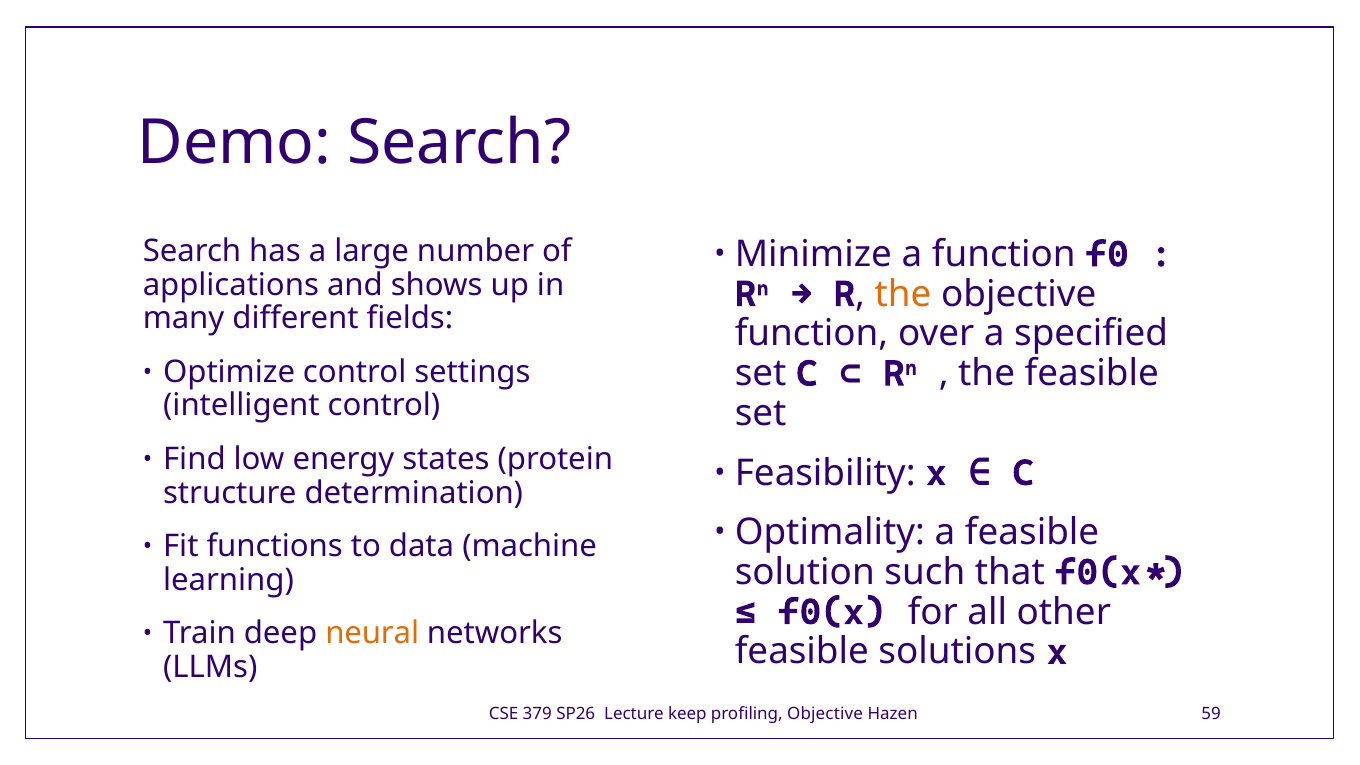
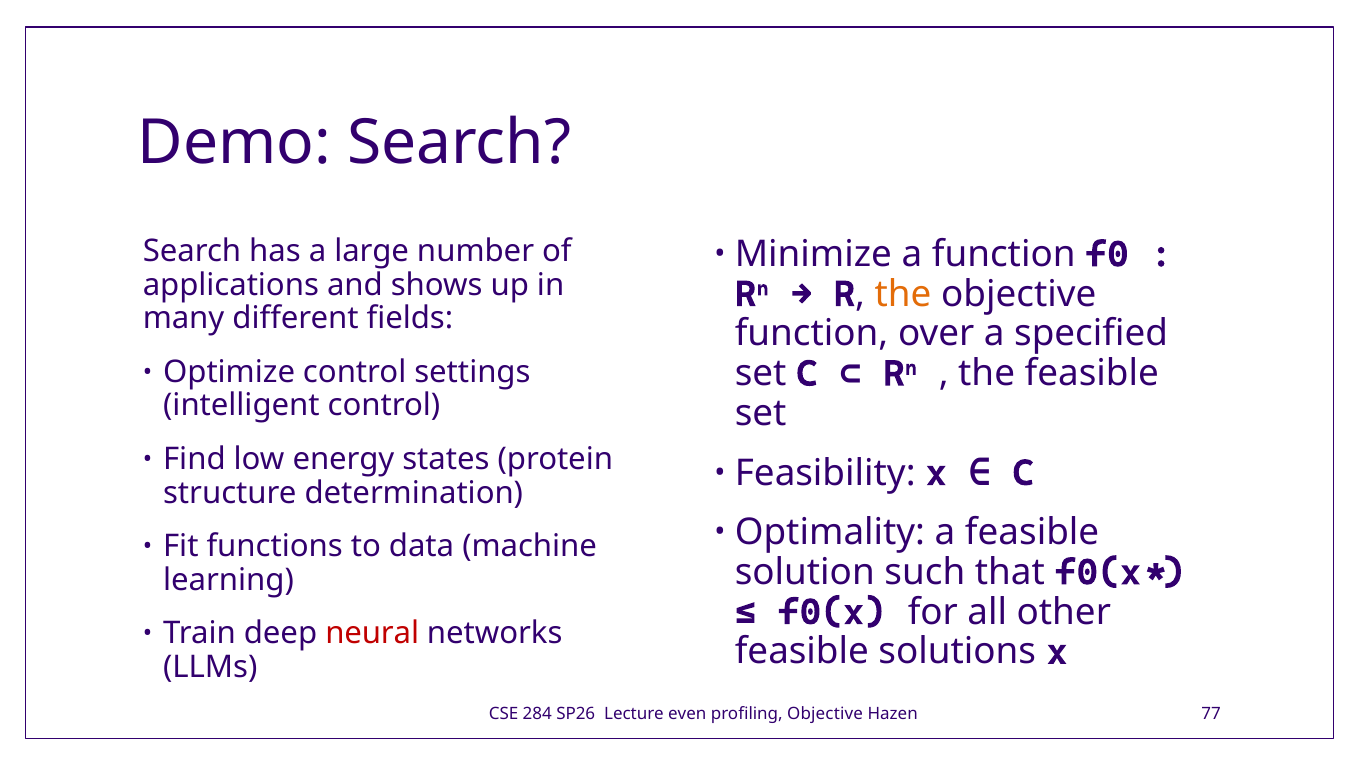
neural colour: orange -> red (372, 633)
379: 379 -> 284 (537, 714)
keep: keep -> even (687, 714)
59: 59 -> 77 (1211, 714)
